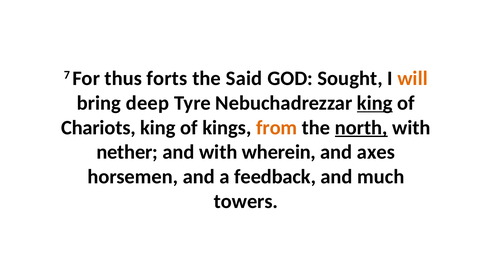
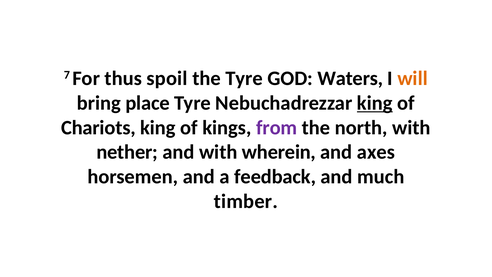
forts: forts -> spoil (167, 78)
the Said: Said -> Tyre (244, 78)
Sought: Sought -> Waters (350, 78)
deep: deep -> place (148, 103)
from colour: orange -> purple (277, 127)
north underline: present -> none (361, 127)
towers: towers -> timber (246, 201)
